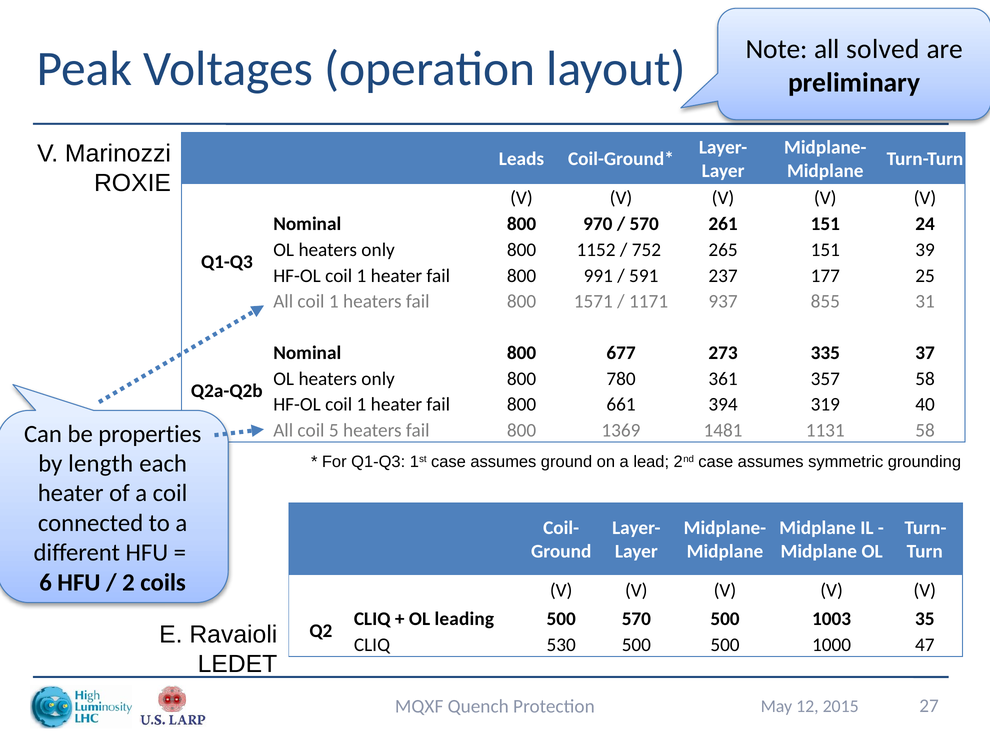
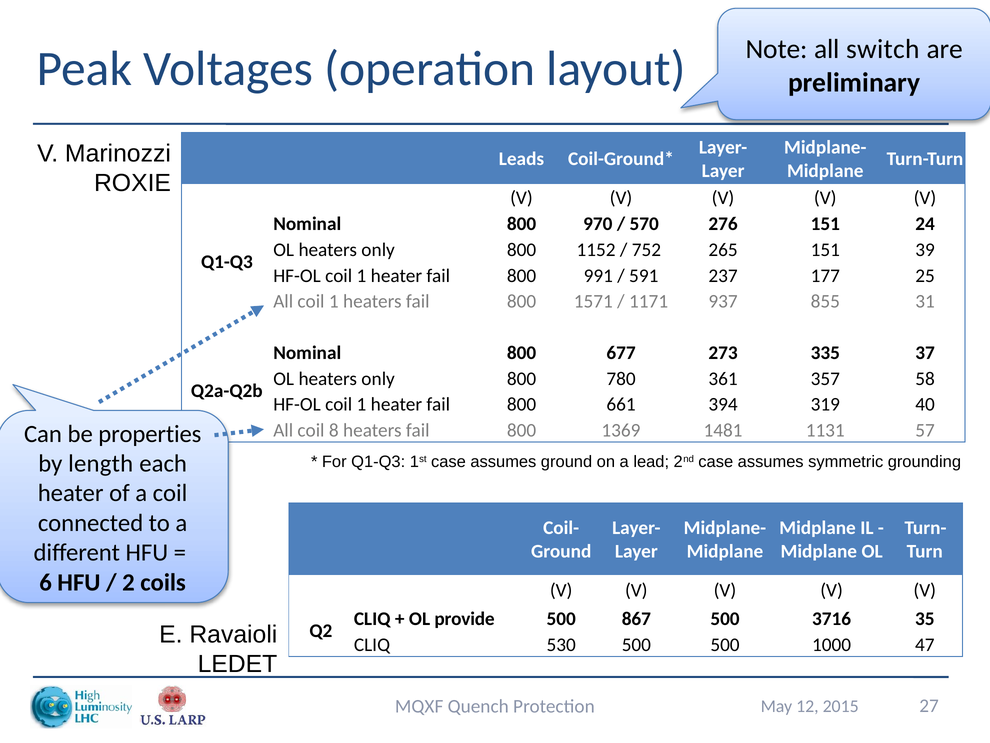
solved: solved -> switch (883, 49)
261: 261 -> 276 (723, 224)
5: 5 -> 8 (334, 430)
1131 58: 58 -> 57 (925, 430)
leading: leading -> provide (465, 618)
500 570: 570 -> 867 (636, 618)
1003: 1003 -> 3716 (832, 618)
